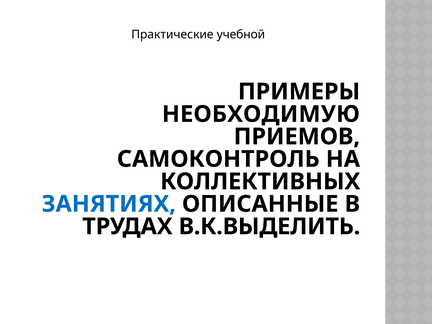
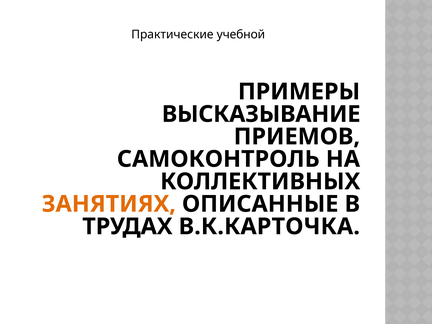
НЕОБХОДИМУЮ: НЕОБХОДИМУЮ -> ВЫСКАЗЫВАНИЕ (261, 114)
ЗАНЯТИЯХ colour: blue -> orange (109, 204)
В.К.ВЫДЕЛИТЬ: В.К.ВЫДЕЛИТЬ -> В.К.КАРТОЧКА (269, 226)
